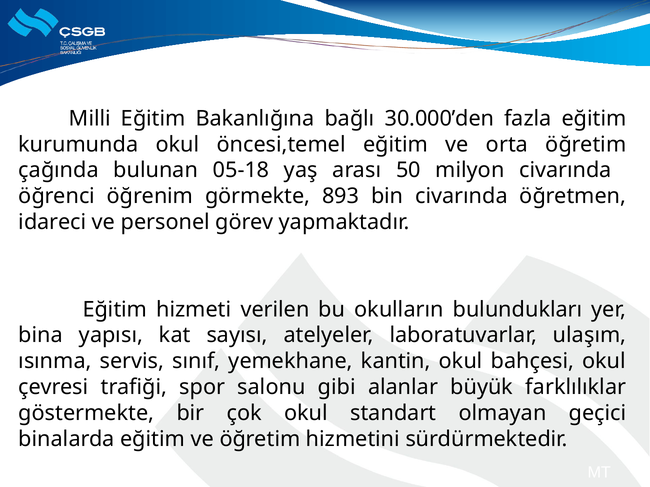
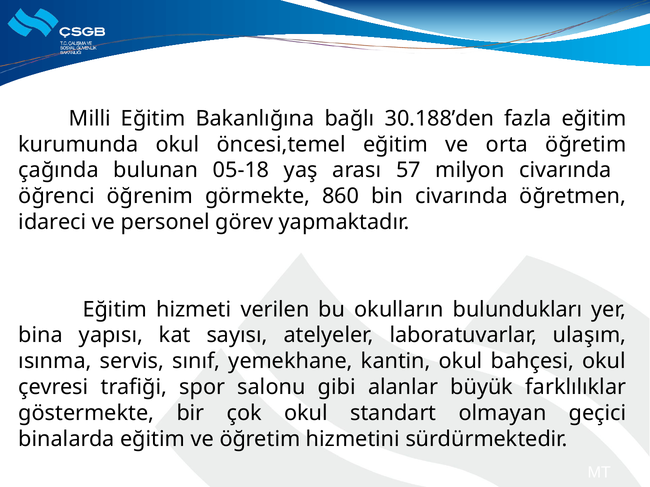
30.000’den: 30.000’den -> 30.188’den (439, 119)
50: 50 -> 57 (408, 171)
893: 893 -> 860 (341, 197)
